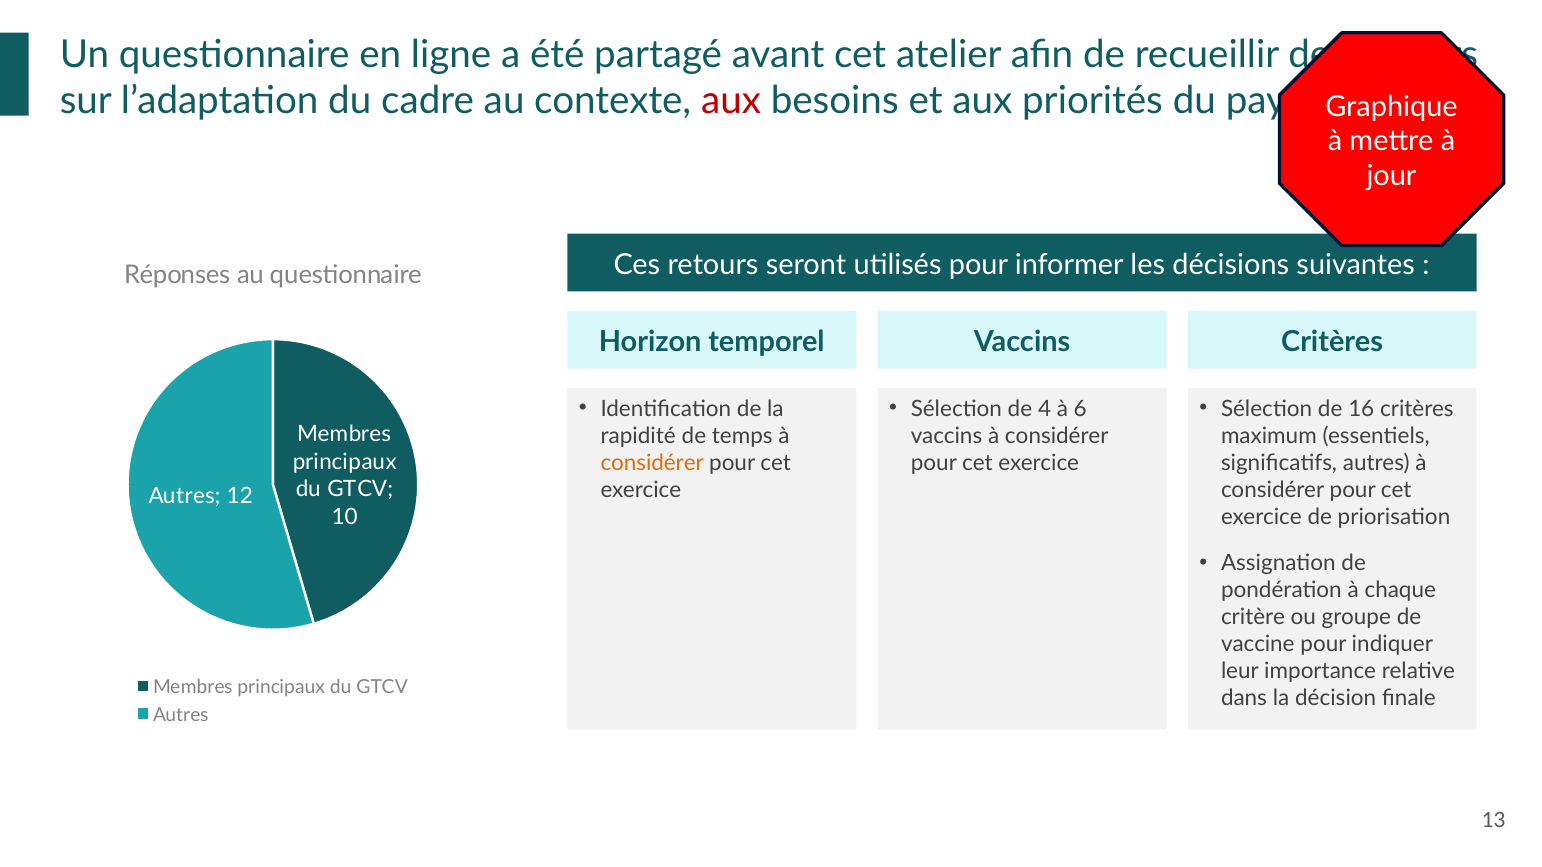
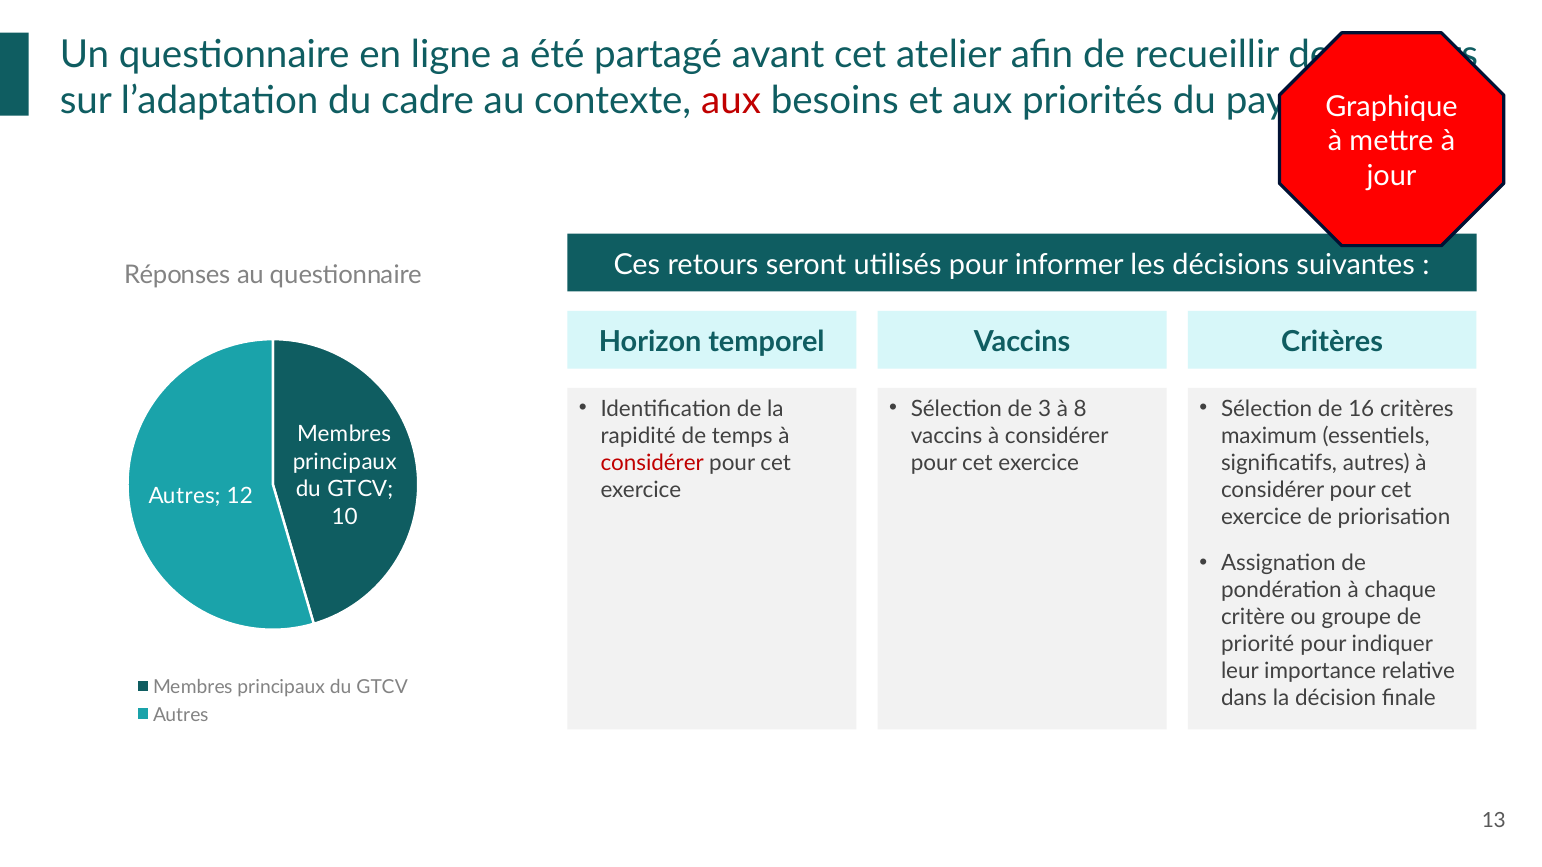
4: 4 -> 3 (1045, 409)
6: 6 -> 8 (1080, 409)
considérer colour: orange -> red (652, 463)
vaccine: vaccine -> priorité (1258, 644)
